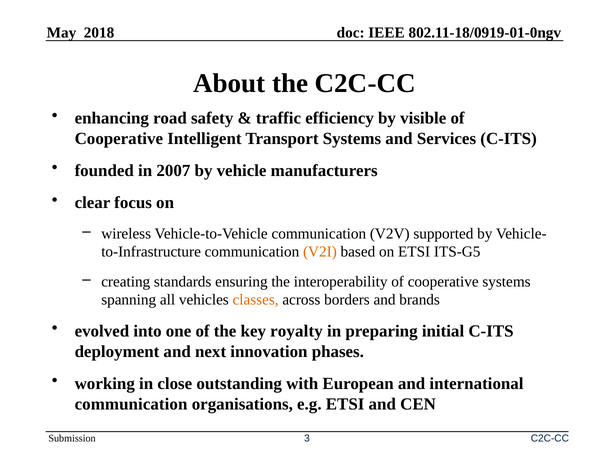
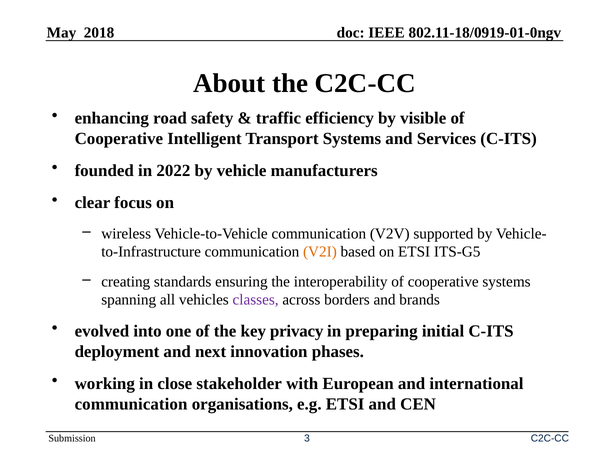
2007: 2007 -> 2022 (173, 171)
classes colour: orange -> purple (256, 300)
royalty: royalty -> privacy (297, 331)
outstanding: outstanding -> stakeholder (239, 383)
